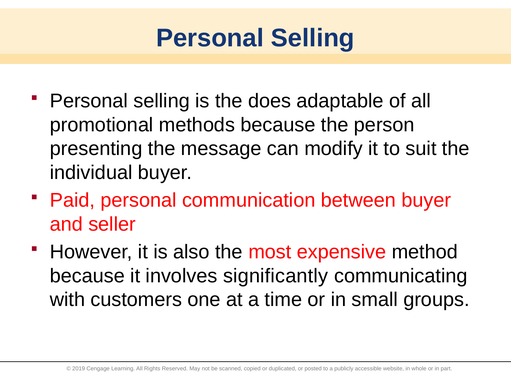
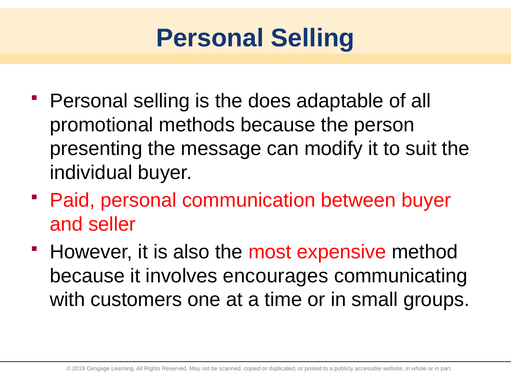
significantly: significantly -> encourages (276, 276)
